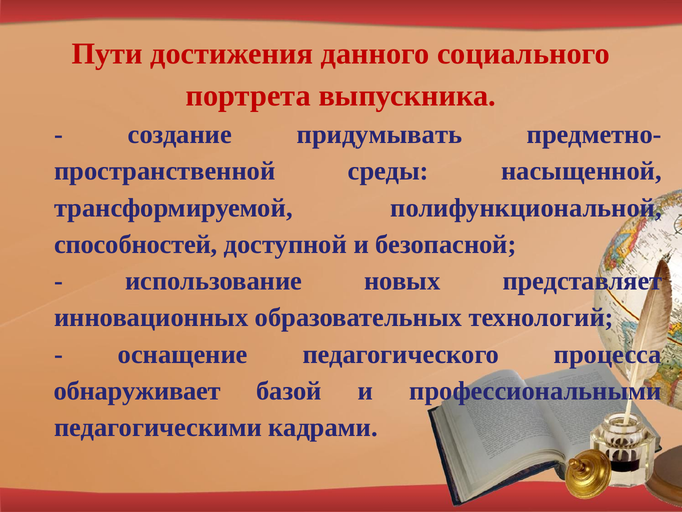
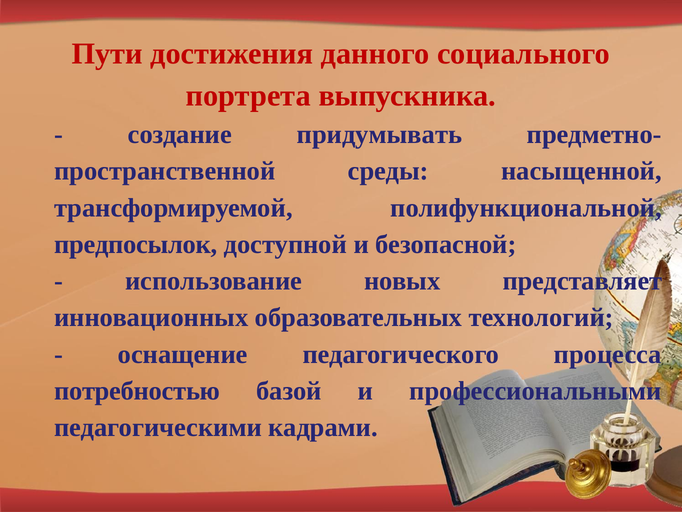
способностей: способностей -> предпосылок (136, 244)
обнаруживает: обнаруживает -> потребностью (137, 391)
